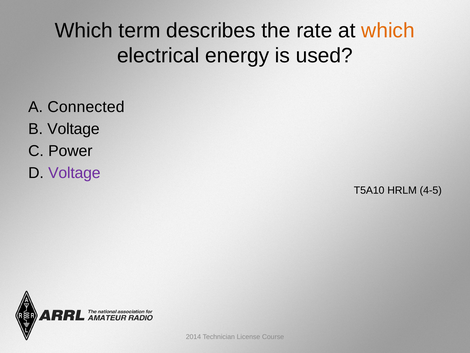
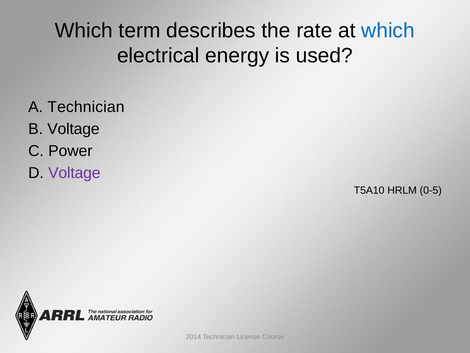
which colour: orange -> blue (388, 30)
A Connected: Connected -> Technician (86, 107)
4-5: 4-5 -> 0-5 (431, 190)
